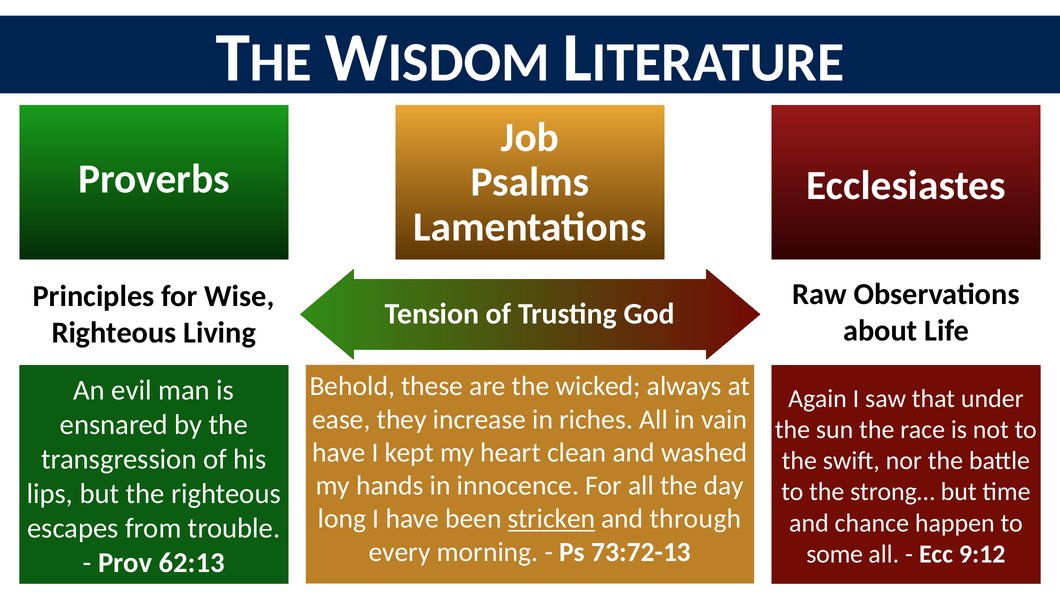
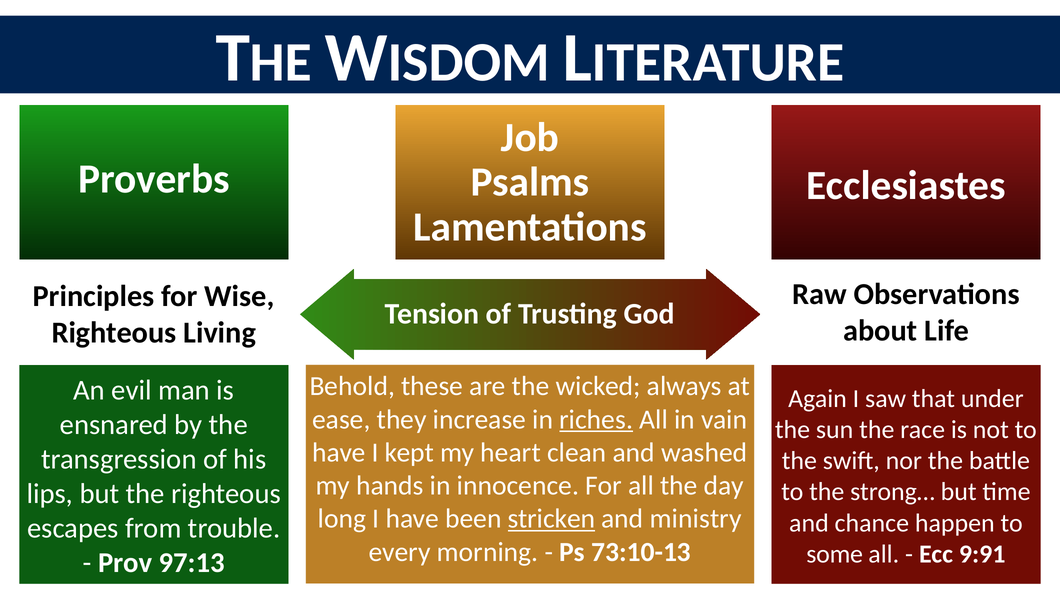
riches underline: none -> present (596, 420)
through: through -> ministry (696, 519)
73:72-13: 73:72-13 -> 73:10-13 (641, 552)
9:12: 9:12 -> 9:91 (982, 554)
62:13: 62:13 -> 97:13 (192, 563)
